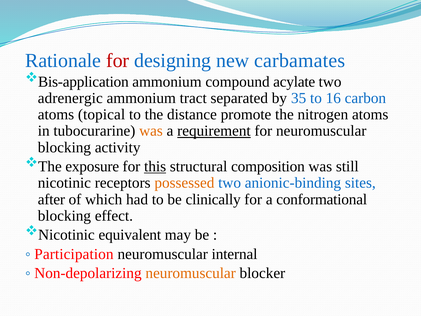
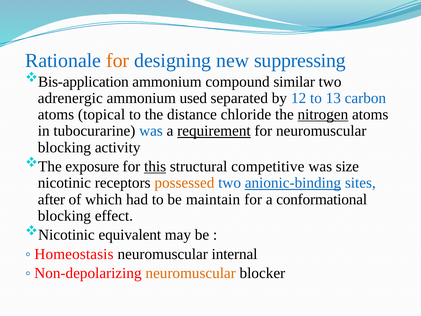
for colour: red -> orange (118, 61)
carbamates: carbamates -> suppressing (300, 61)
acylate: acylate -> similar (294, 82)
tract: tract -> used (193, 98)
35: 35 -> 12 (299, 98)
16: 16 -> 13 (333, 98)
promote: promote -> chloride (246, 114)
nitrogen underline: none -> present (323, 114)
was colour: orange -> blue (151, 131)
composition: composition -> competitive (268, 166)
still: still -> size (347, 166)
anionic‐binding underline: none -> present (293, 183)
clinically: clinically -> maintain (213, 199)
Participation: Participation -> Homeostasis (74, 254)
